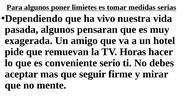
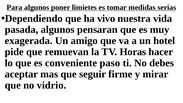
serio: serio -> paso (110, 63)
mente: mente -> vidrio (51, 85)
